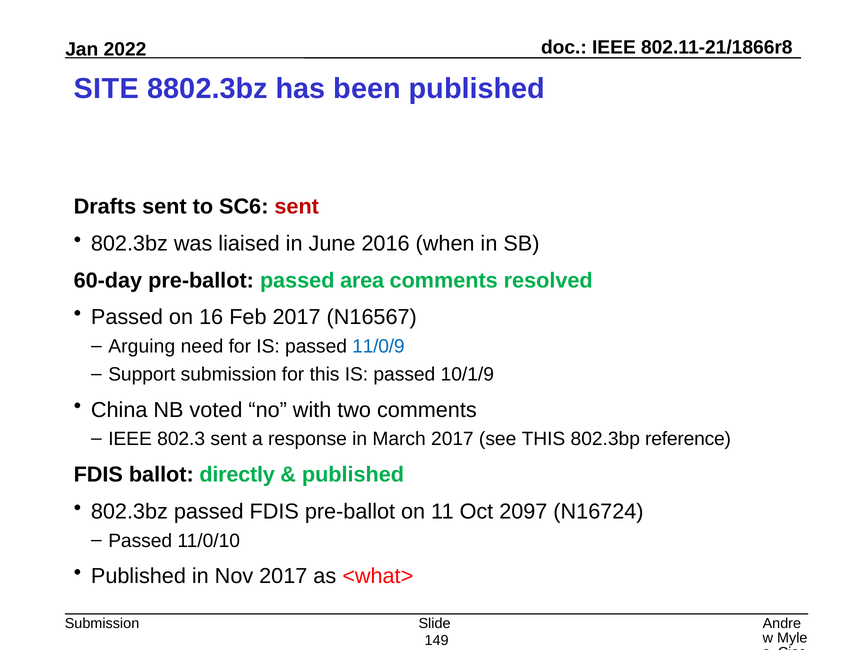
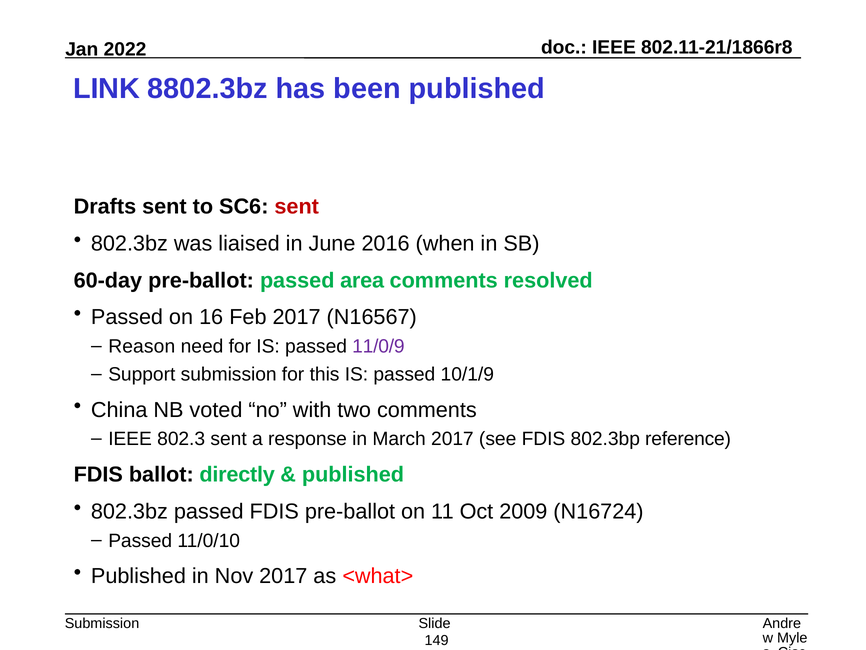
SITE: SITE -> LINK (107, 89)
Arguing: Arguing -> Reason (142, 346)
11/0/9 colour: blue -> purple (378, 346)
see THIS: THIS -> FDIS (543, 439)
2097: 2097 -> 2009 (523, 511)
